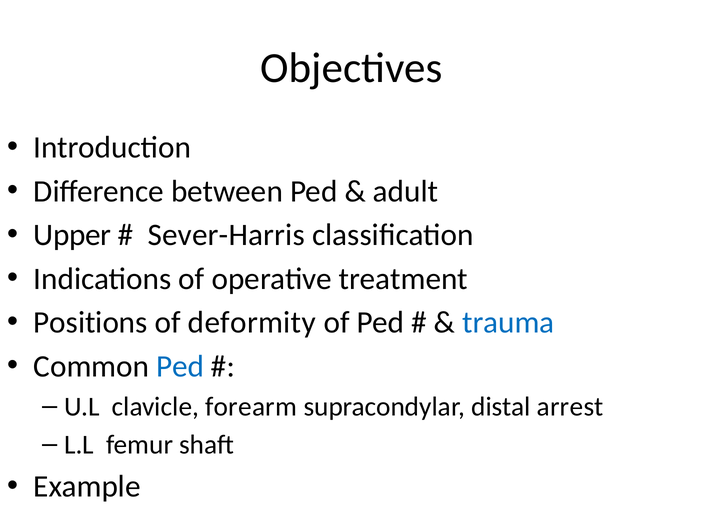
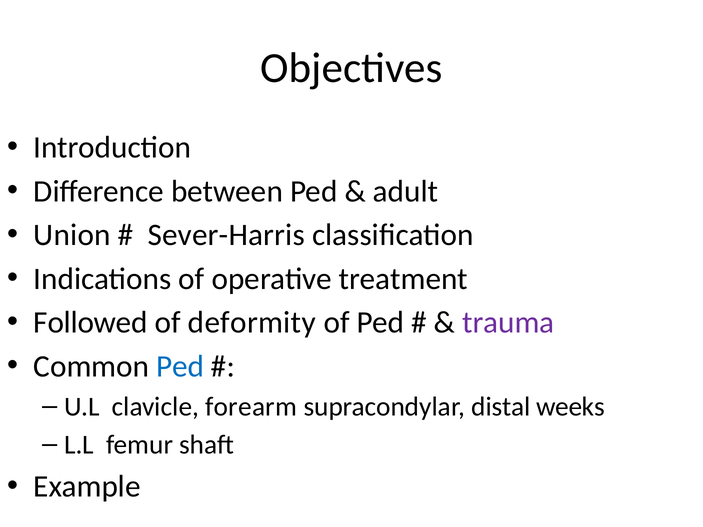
Upper: Upper -> Union (72, 235)
Positions: Positions -> Followed (91, 323)
trauma colour: blue -> purple (508, 323)
arrest: arrest -> weeks (570, 407)
